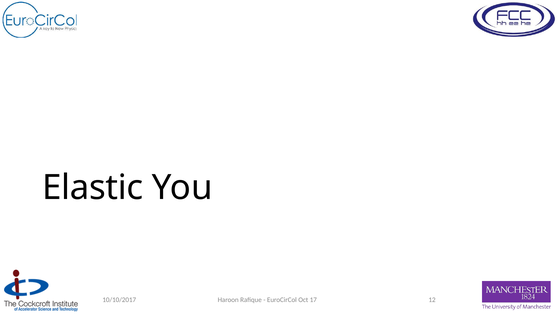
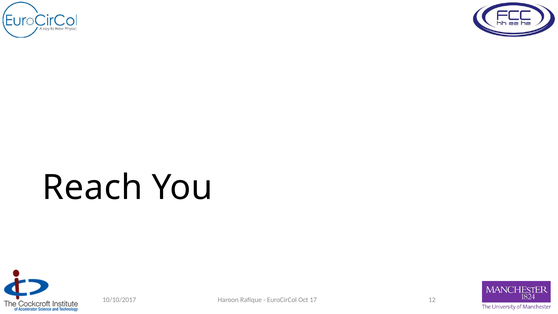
Elastic: Elastic -> Reach (92, 188)
